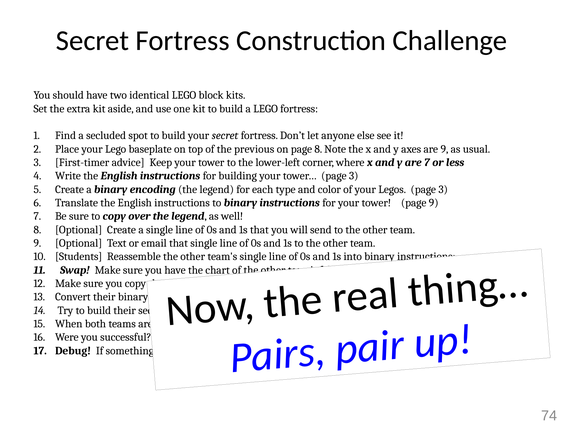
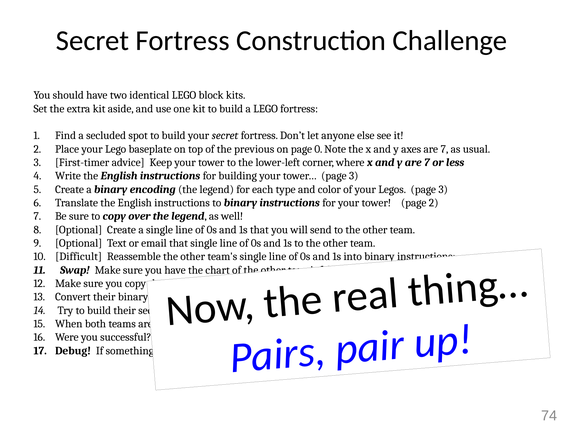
page 8: 8 -> 0 (318, 149)
axes are 9: 9 -> 7 (444, 149)
page 9: 9 -> 2 (434, 203)
Students: Students -> Difficult (79, 257)
